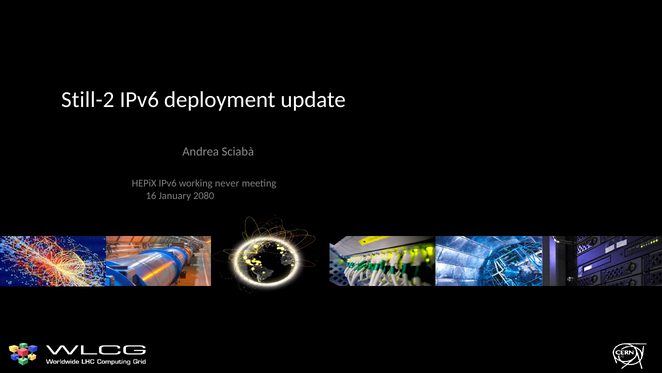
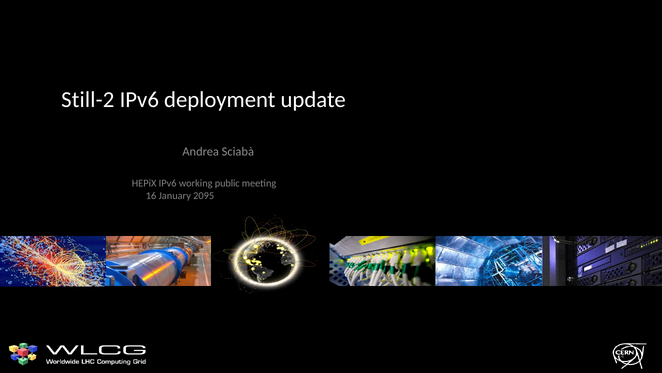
never: never -> public (227, 183)
2080: 2080 -> 2095 (204, 196)
